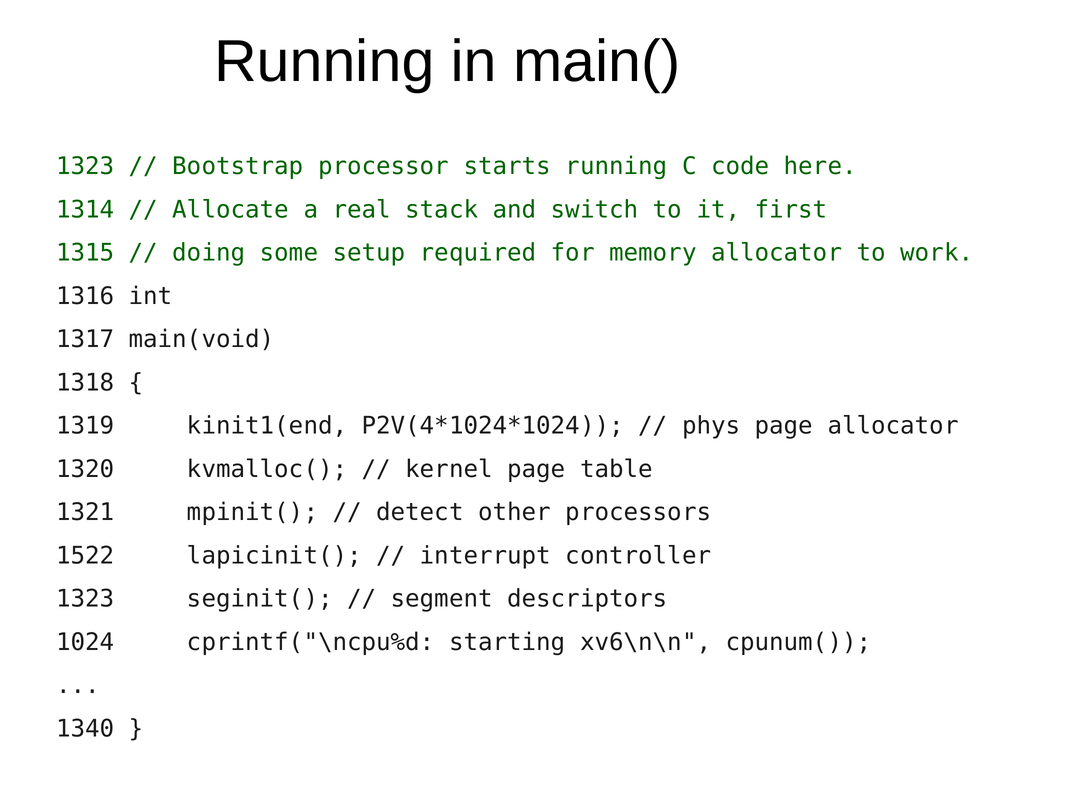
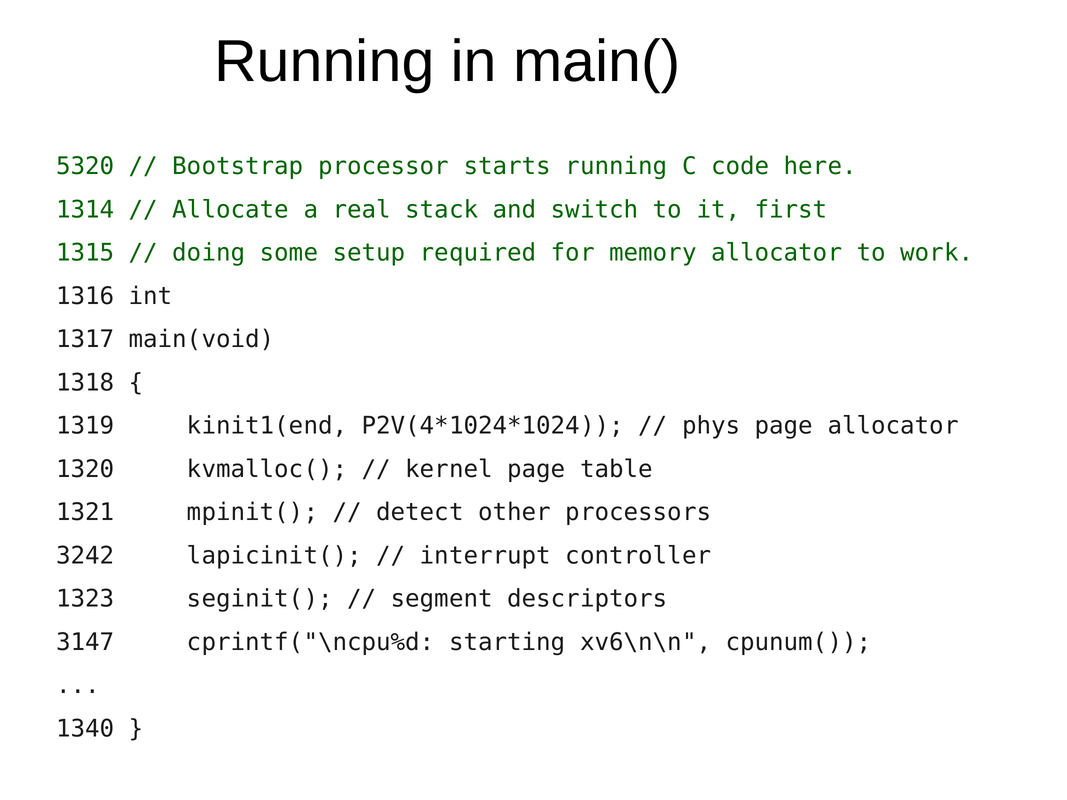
1323: 1323 -> 5320 (85, 166)
1522: 1522 -> 3242 (85, 556)
1024: 1024 -> 3147 (85, 642)
